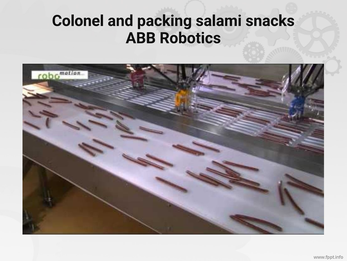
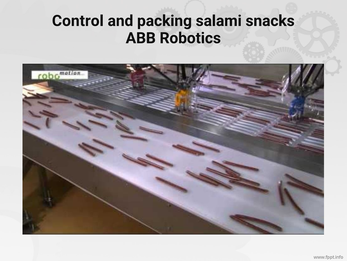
Colonel: Colonel -> Control (78, 21)
